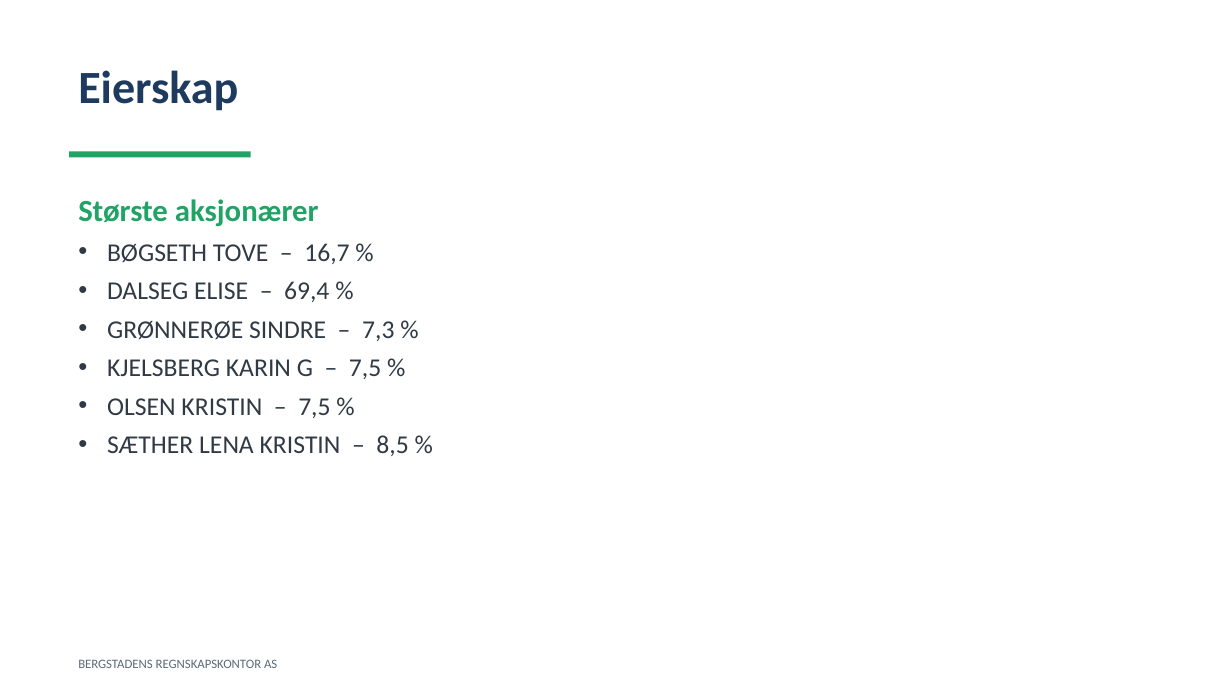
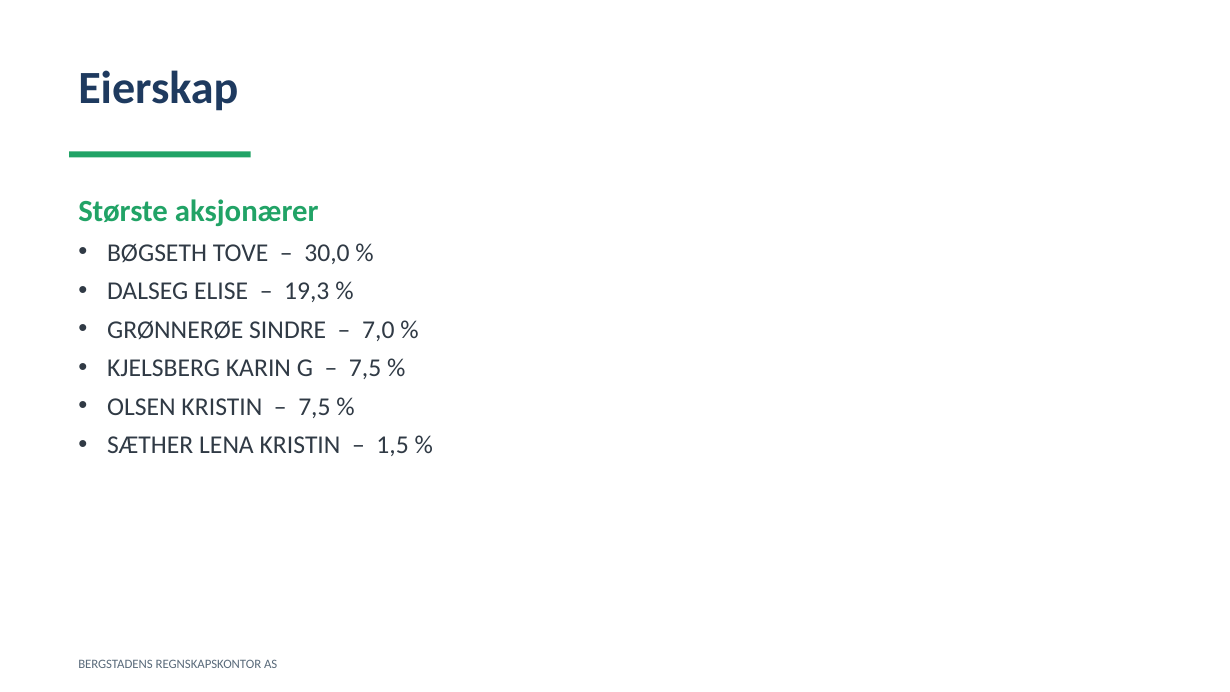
16,7: 16,7 -> 30,0 (327, 253)
69,4: 69,4 -> 19,3 (307, 291)
7,3: 7,3 -> 7,0 (378, 330)
8,5: 8,5 -> 1,5 (393, 445)
